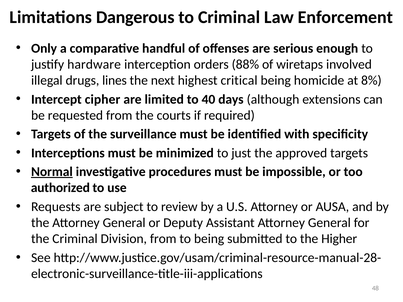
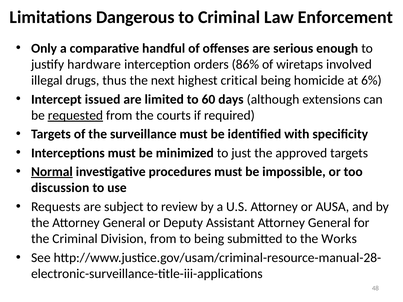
88%: 88% -> 86% (245, 64)
lines: lines -> thus (114, 81)
8%: 8% -> 6% (371, 81)
cipher: cipher -> issued (103, 99)
40: 40 -> 60 (208, 99)
requested underline: none -> present (75, 115)
authorized: authorized -> discussion (60, 188)
Higher: Higher -> Works (339, 239)
